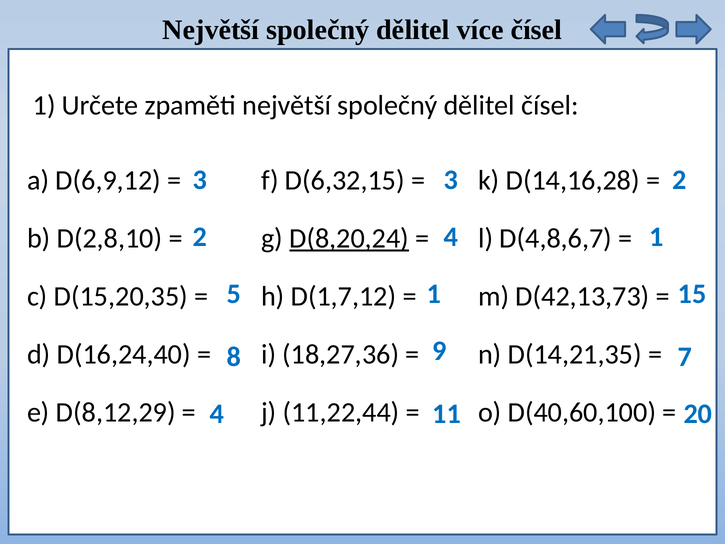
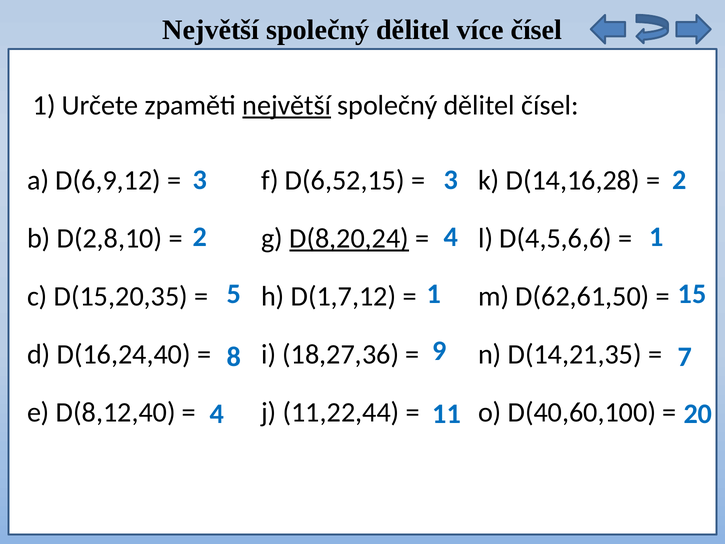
největší underline: none -> present (287, 105)
D(6,32,15: D(6,32,15 -> D(6,52,15 (345, 180)
D(4,8,6,7: D(4,8,6,7 -> D(4,5,6,6 (556, 238)
D(42,13,73: D(42,13,73 -> D(62,61,50 (582, 296)
D(8,12,29: D(8,12,29 -> D(8,12,40 (116, 412)
